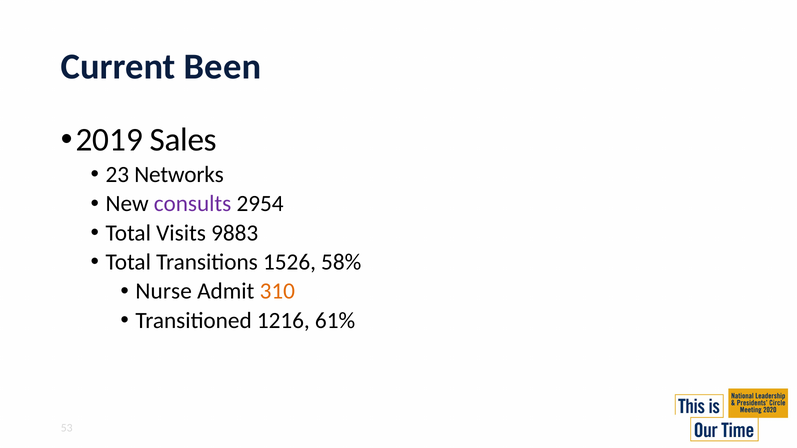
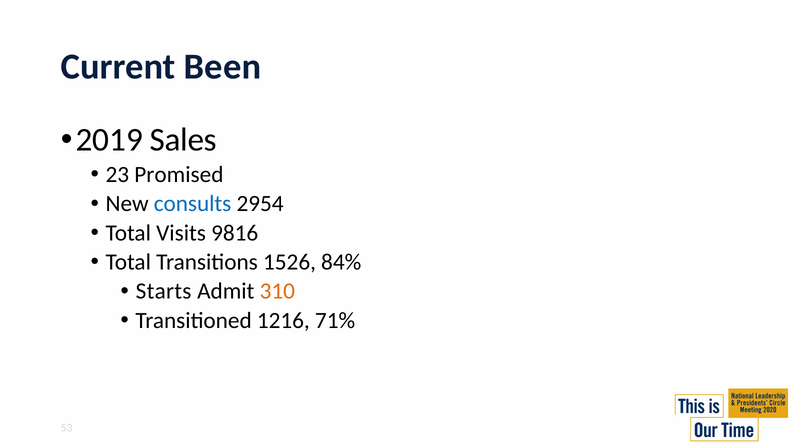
Networks: Networks -> Promised (179, 175)
consults colour: purple -> blue (193, 204)
9883: 9883 -> 9816 (235, 233)
58%: 58% -> 84% (341, 262)
Nurse: Nurse -> Starts (164, 292)
61%: 61% -> 71% (335, 321)
